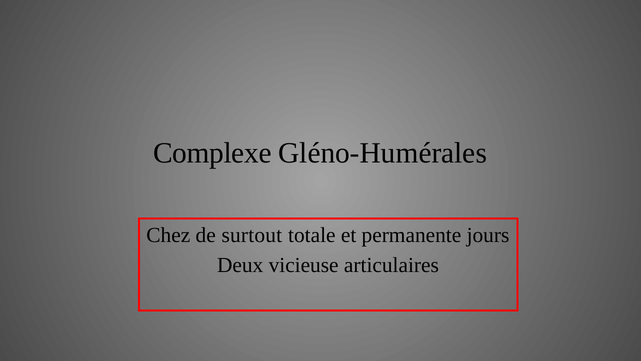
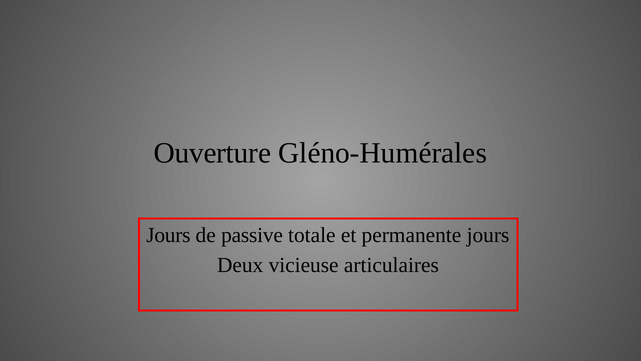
Complexe: Complexe -> Ouverture (212, 153)
Chez: Chez -> Jours (168, 235)
surtout: surtout -> passive (252, 235)
